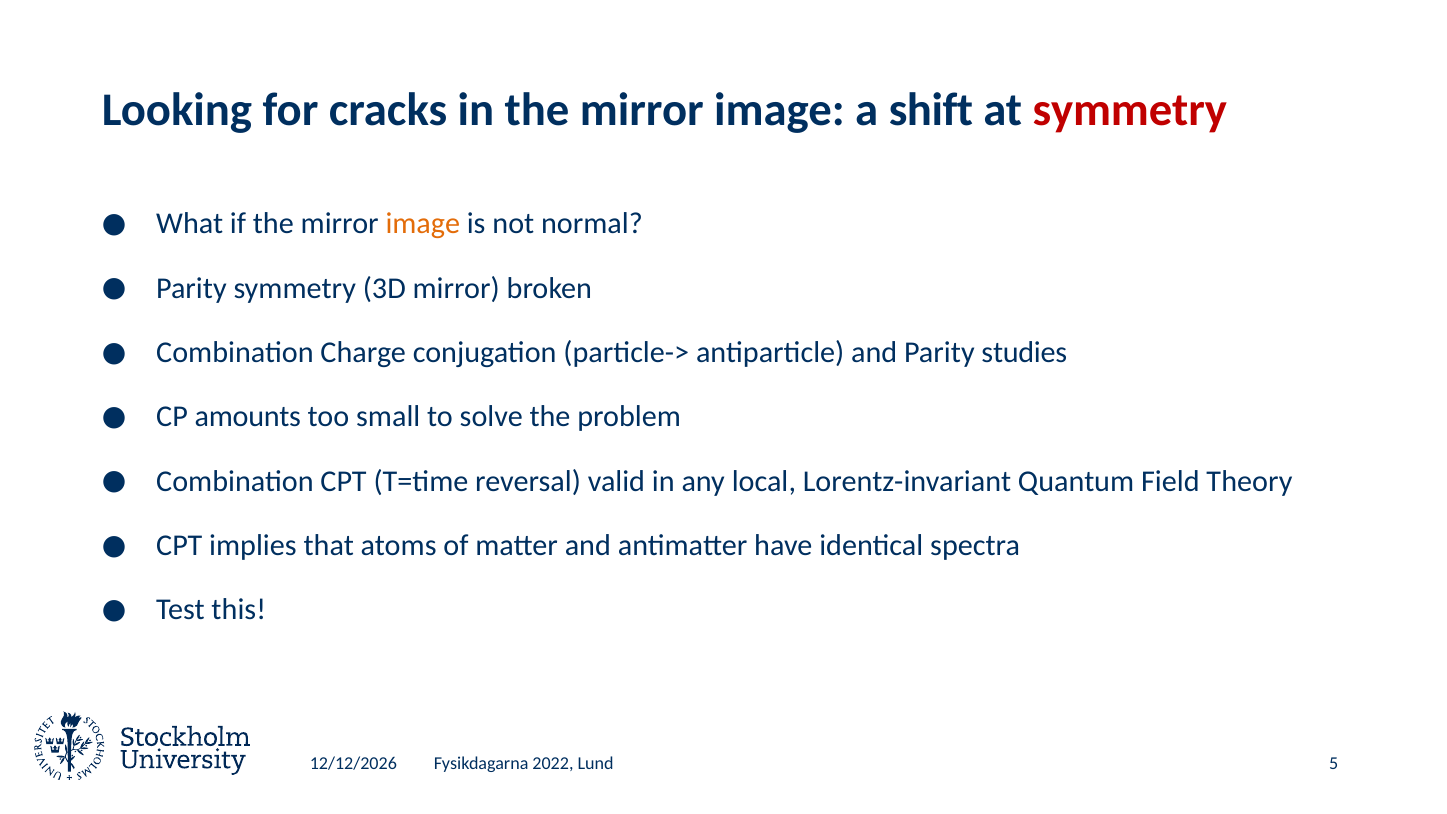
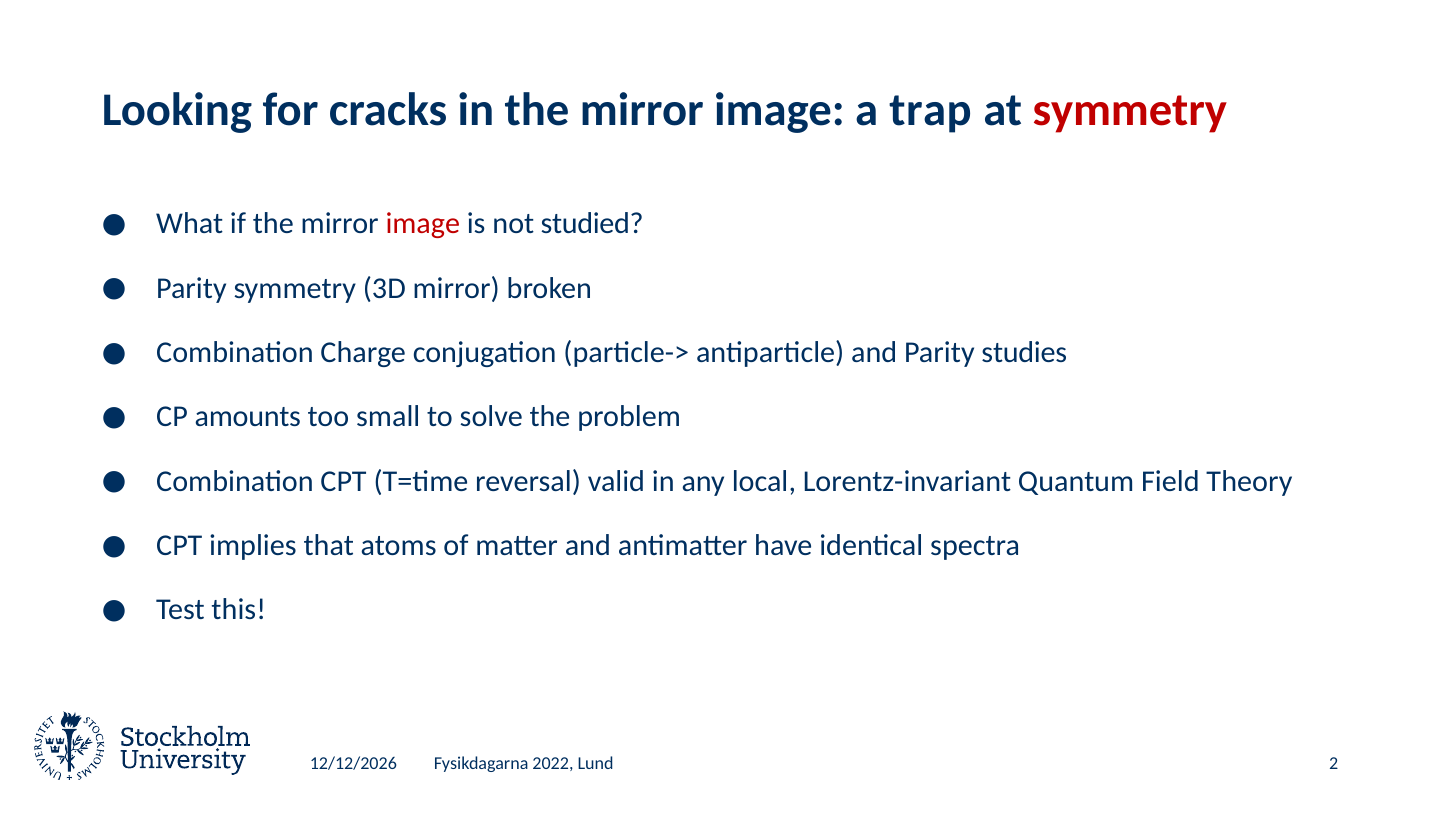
shift: shift -> trap (931, 110)
image colour: orange -> red (423, 224)
normal: normal -> studied (592, 224)
5: 5 -> 2 (1334, 763)
